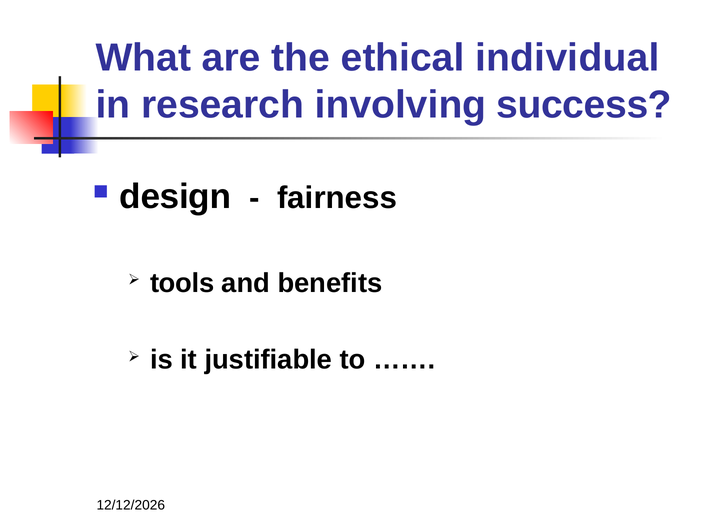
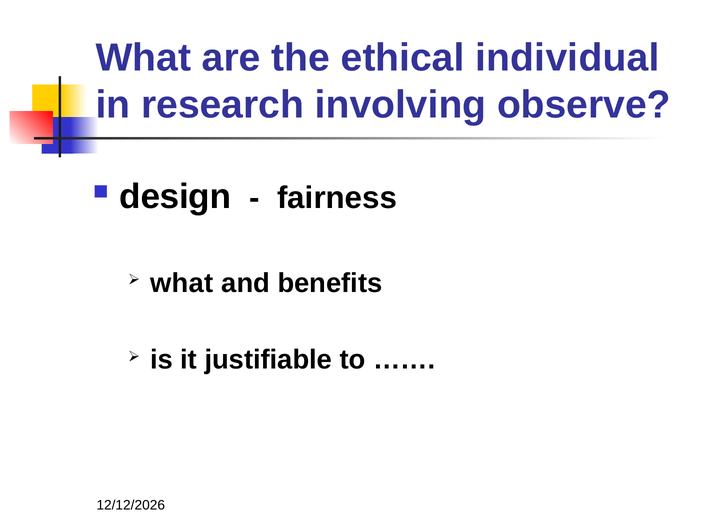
success: success -> observe (584, 105)
tools: tools -> what (182, 283)
